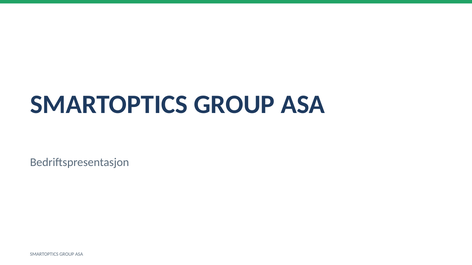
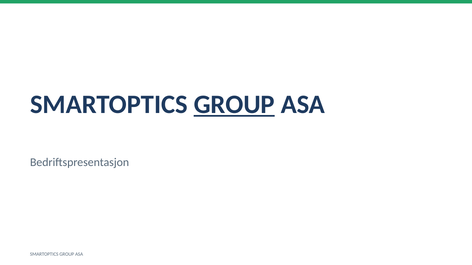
GROUP underline: none -> present (234, 105)
